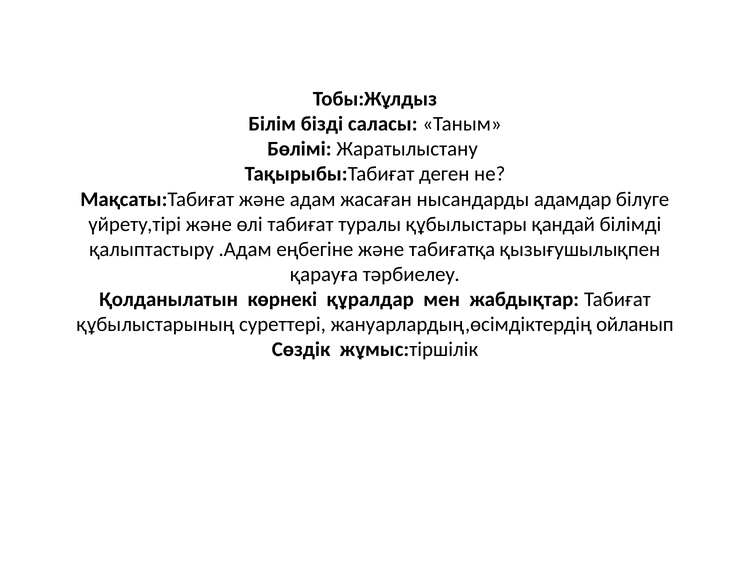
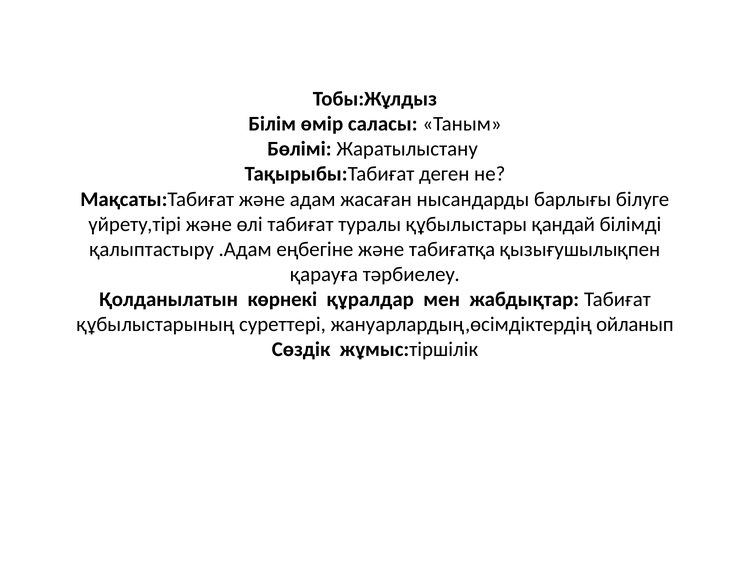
бізді: бізді -> өмір (322, 124)
адамдар: адамдар -> барлығы (573, 199)
